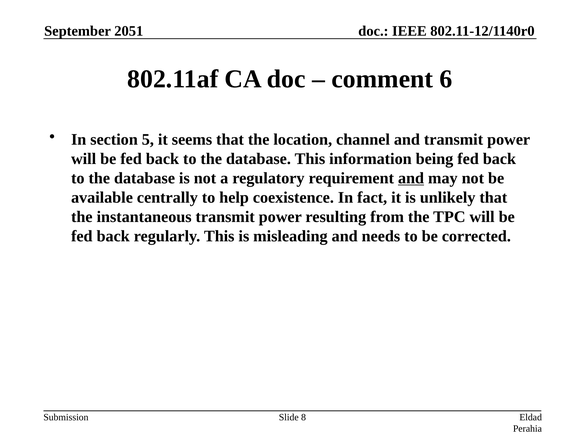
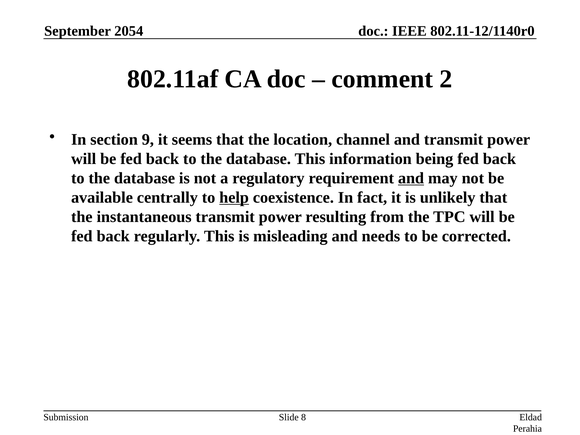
2051: 2051 -> 2054 (129, 31)
6: 6 -> 2 (446, 79)
5: 5 -> 9 (148, 139)
help underline: none -> present (234, 197)
